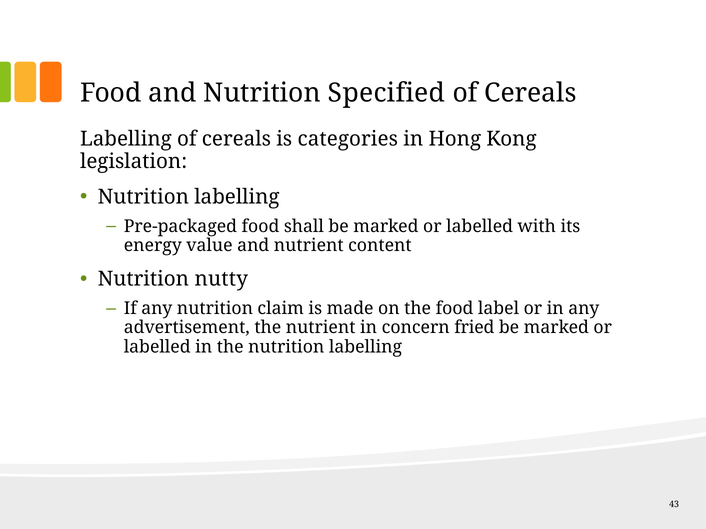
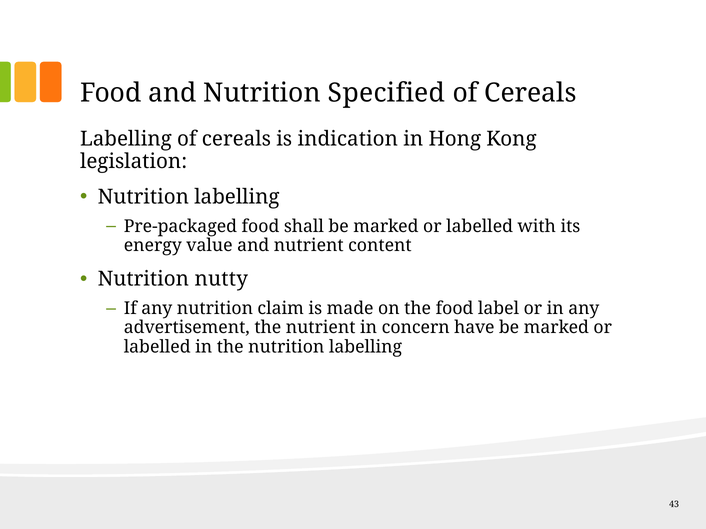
categories: categories -> indication (348, 139)
fried: fried -> have (474, 328)
